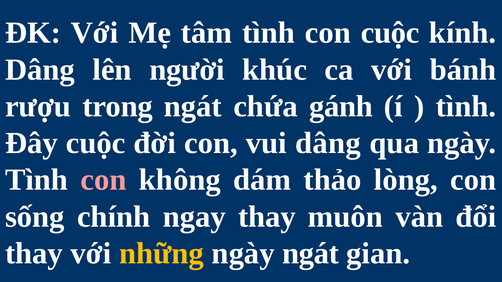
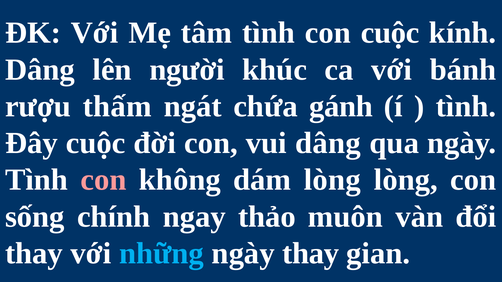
trong: trong -> thấm (117, 107)
dám thảo: thảo -> lòng (332, 180)
ngay thay: thay -> thảo (267, 217)
những colour: yellow -> light blue (162, 254)
ngày ngát: ngát -> thay (311, 254)
